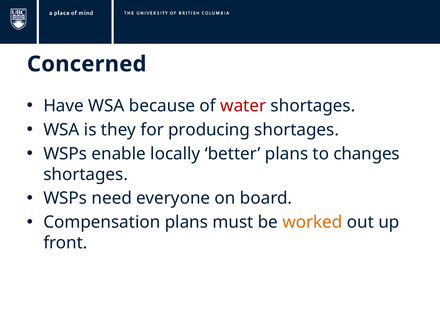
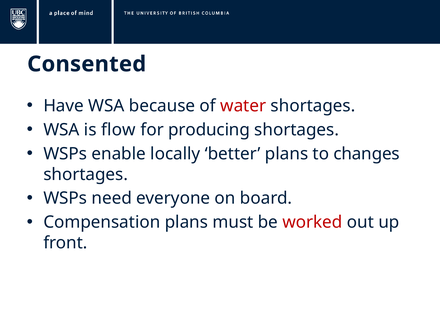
Concerned: Concerned -> Consented (87, 64)
they: they -> flow (118, 130)
worked colour: orange -> red (312, 222)
